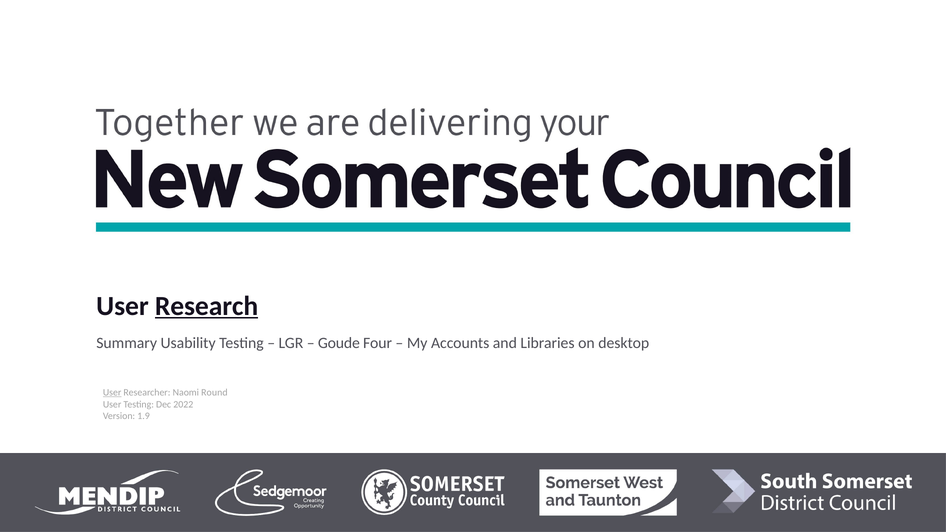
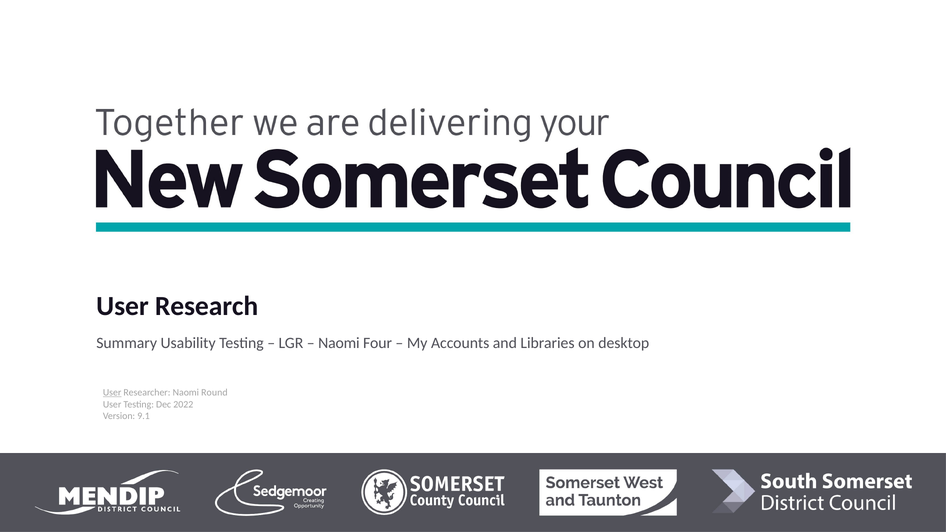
Research underline: present -> none (207, 306)
Goude: Goude -> Naomi (339, 343)
1.9: 1.9 -> 9.1 (144, 416)
